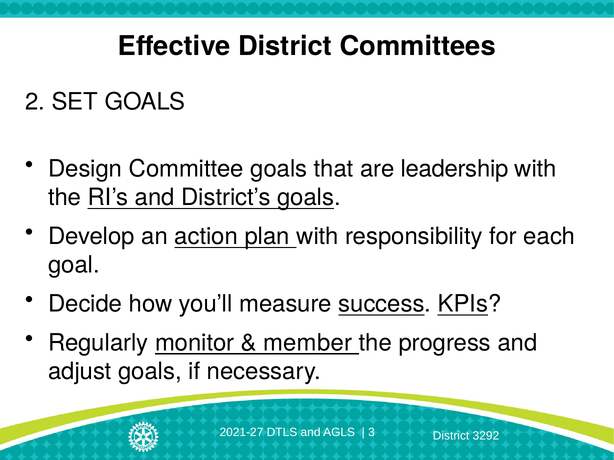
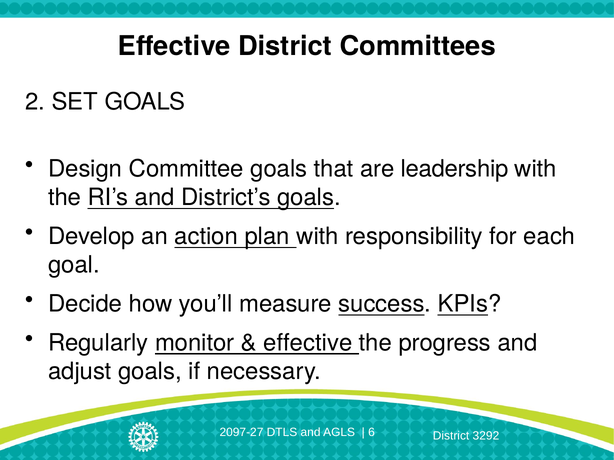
member: member -> effective (308, 343)
2021-27: 2021-27 -> 2097-27 (241, 433)
3: 3 -> 6 (371, 433)
